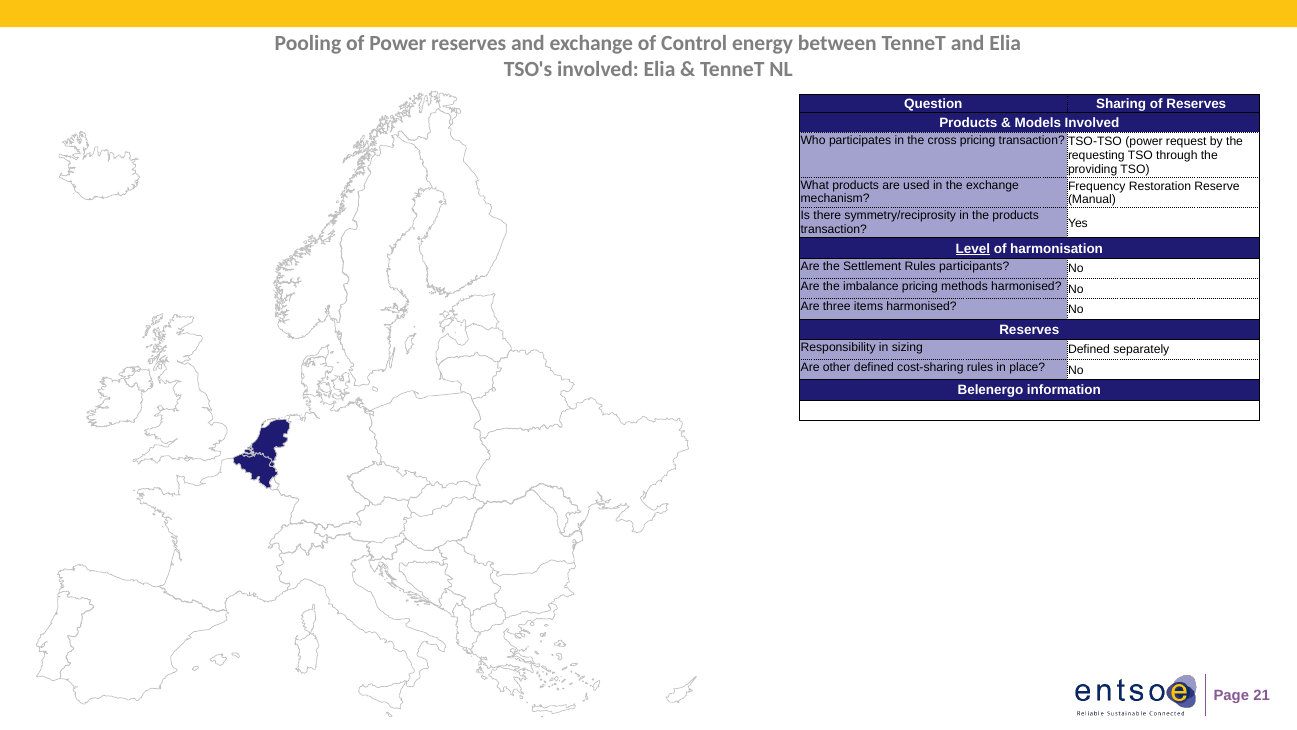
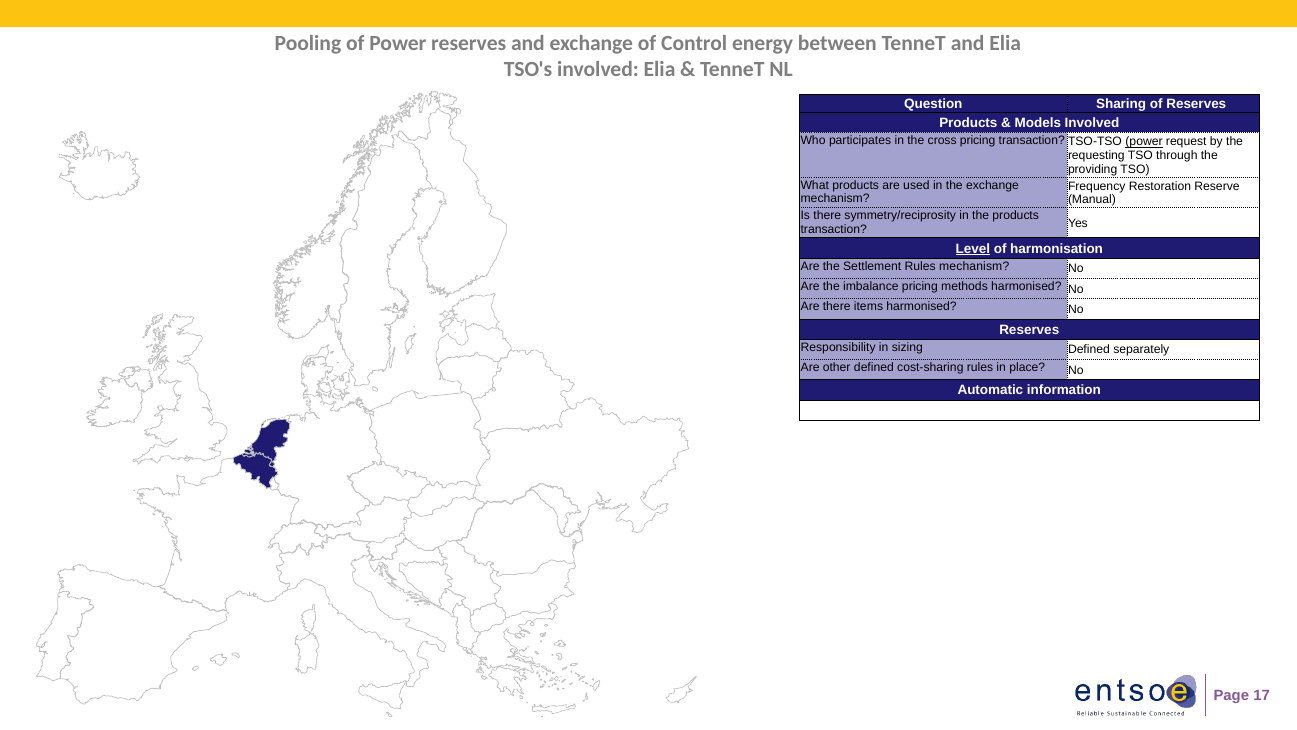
power underline: none -> present (1144, 142)
Rules participants: participants -> mechanism (974, 266)
Are three: three -> there (837, 306)
Belenergo: Belenergo -> Automatic (990, 390)
21: 21 -> 17 (1262, 696)
